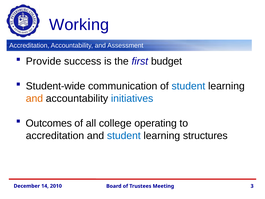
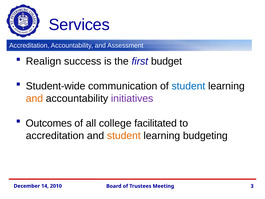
Working: Working -> Services (79, 25)
Provide: Provide -> Realign (44, 61)
initiatives colour: blue -> purple (132, 98)
operating: operating -> facilitated (156, 123)
student colour: blue -> orange (124, 135)
structures: structures -> budgeting (205, 135)
